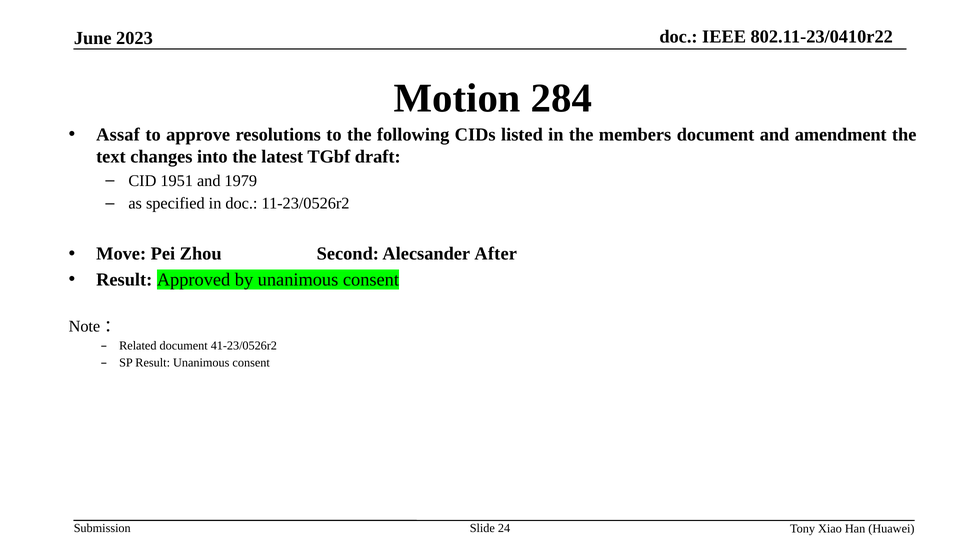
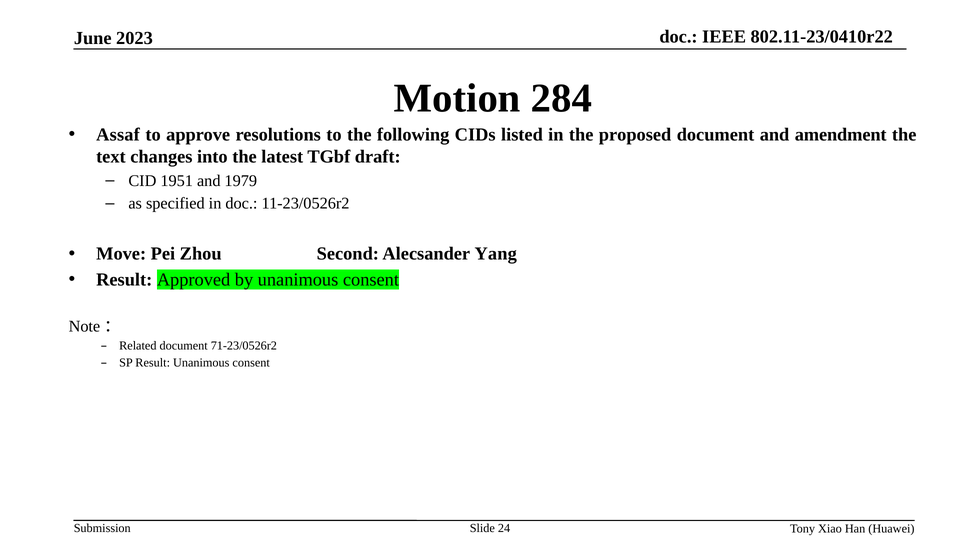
members: members -> proposed (635, 135)
After: After -> Yang (496, 254)
41-23/0526r2: 41-23/0526r2 -> 71-23/0526r2 (244, 346)
